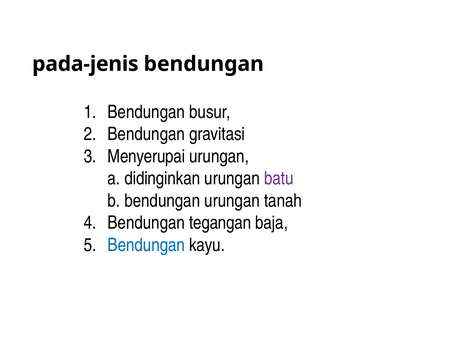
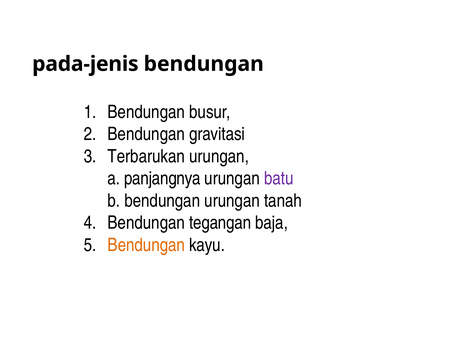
Menyerupai: Menyerupai -> Terbarukan (146, 156)
didinginkan: didinginkan -> panjangnya (162, 179)
Bendungan colour: blue -> orange (146, 245)
